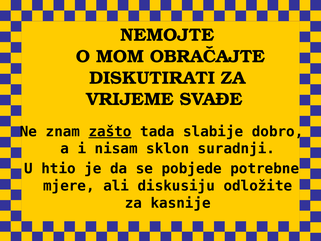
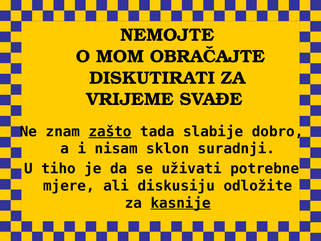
htio: htio -> tiho (59, 169)
pobjede: pobjede -> uživati (192, 169)
kasnije underline: none -> present (181, 203)
